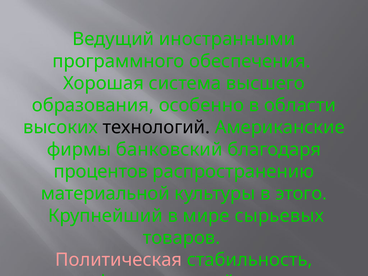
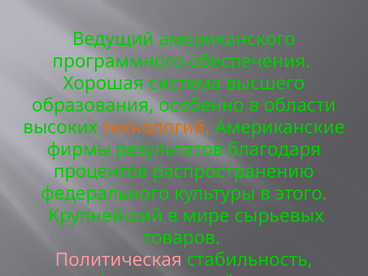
иностранными: иностранными -> американского (227, 39)
технологий colour: black -> orange (156, 127)
банковский: банковский -> результатов (169, 150)
материальной: материальной -> федерального (105, 194)
